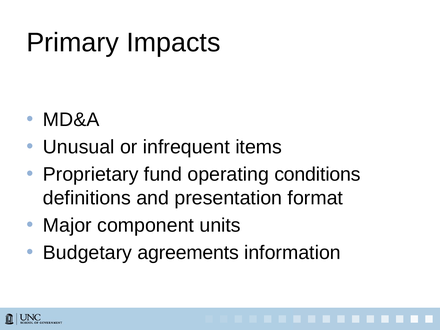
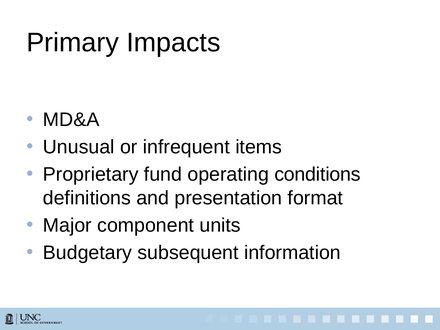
agreements: agreements -> subsequent (188, 253)
